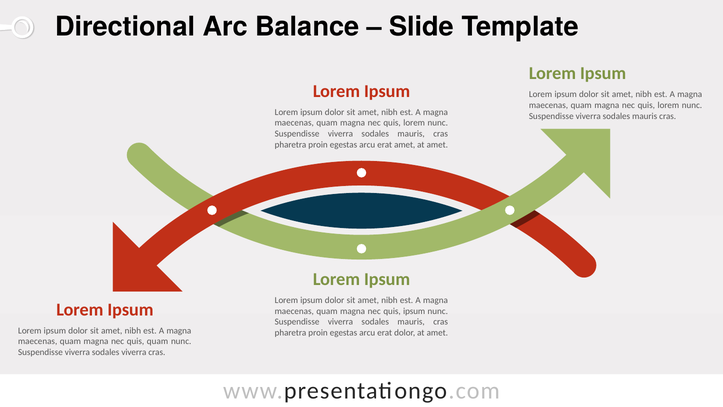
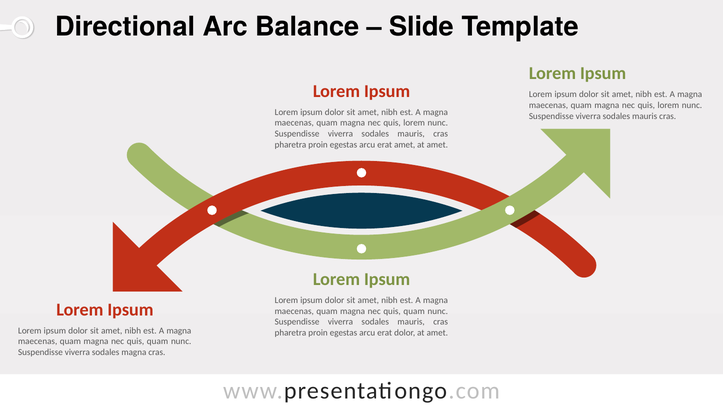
ipsum: ipsum -> quam (414, 311)
sodales viverra: viverra -> magna (134, 352)
